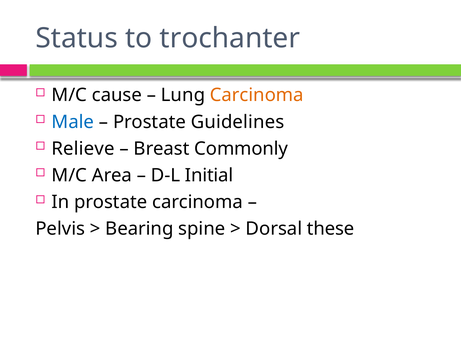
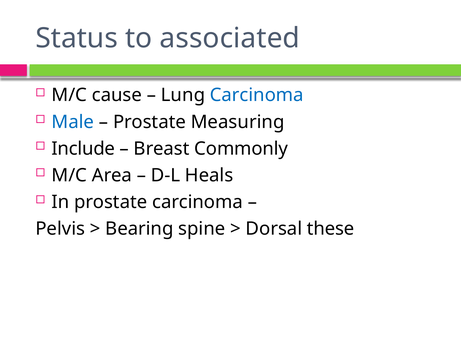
trochanter: trochanter -> associated (230, 38)
Carcinoma colour: orange -> blue (257, 95)
Guidelines: Guidelines -> Measuring (238, 122)
Relieve: Relieve -> Include (83, 149)
Initial: Initial -> Heals (209, 176)
